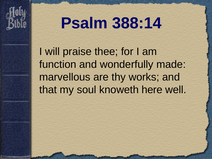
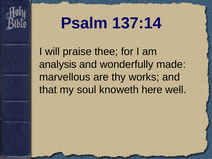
388:14: 388:14 -> 137:14 (137, 23)
function: function -> analysis (58, 64)
